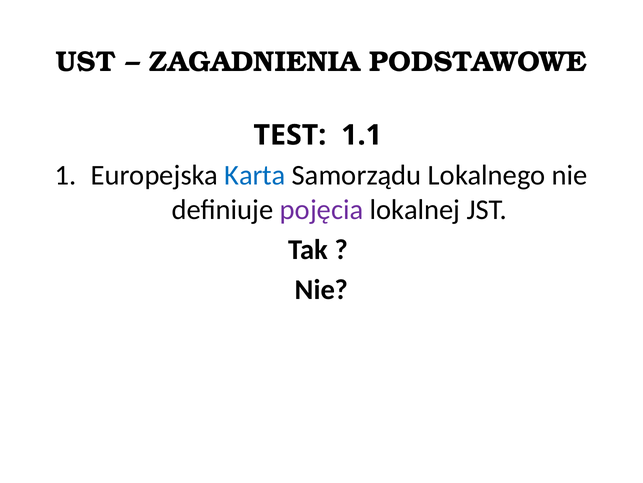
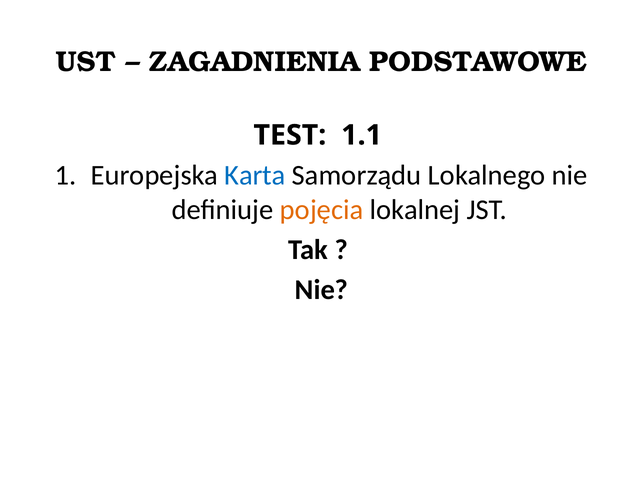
pojęcia colour: purple -> orange (322, 209)
